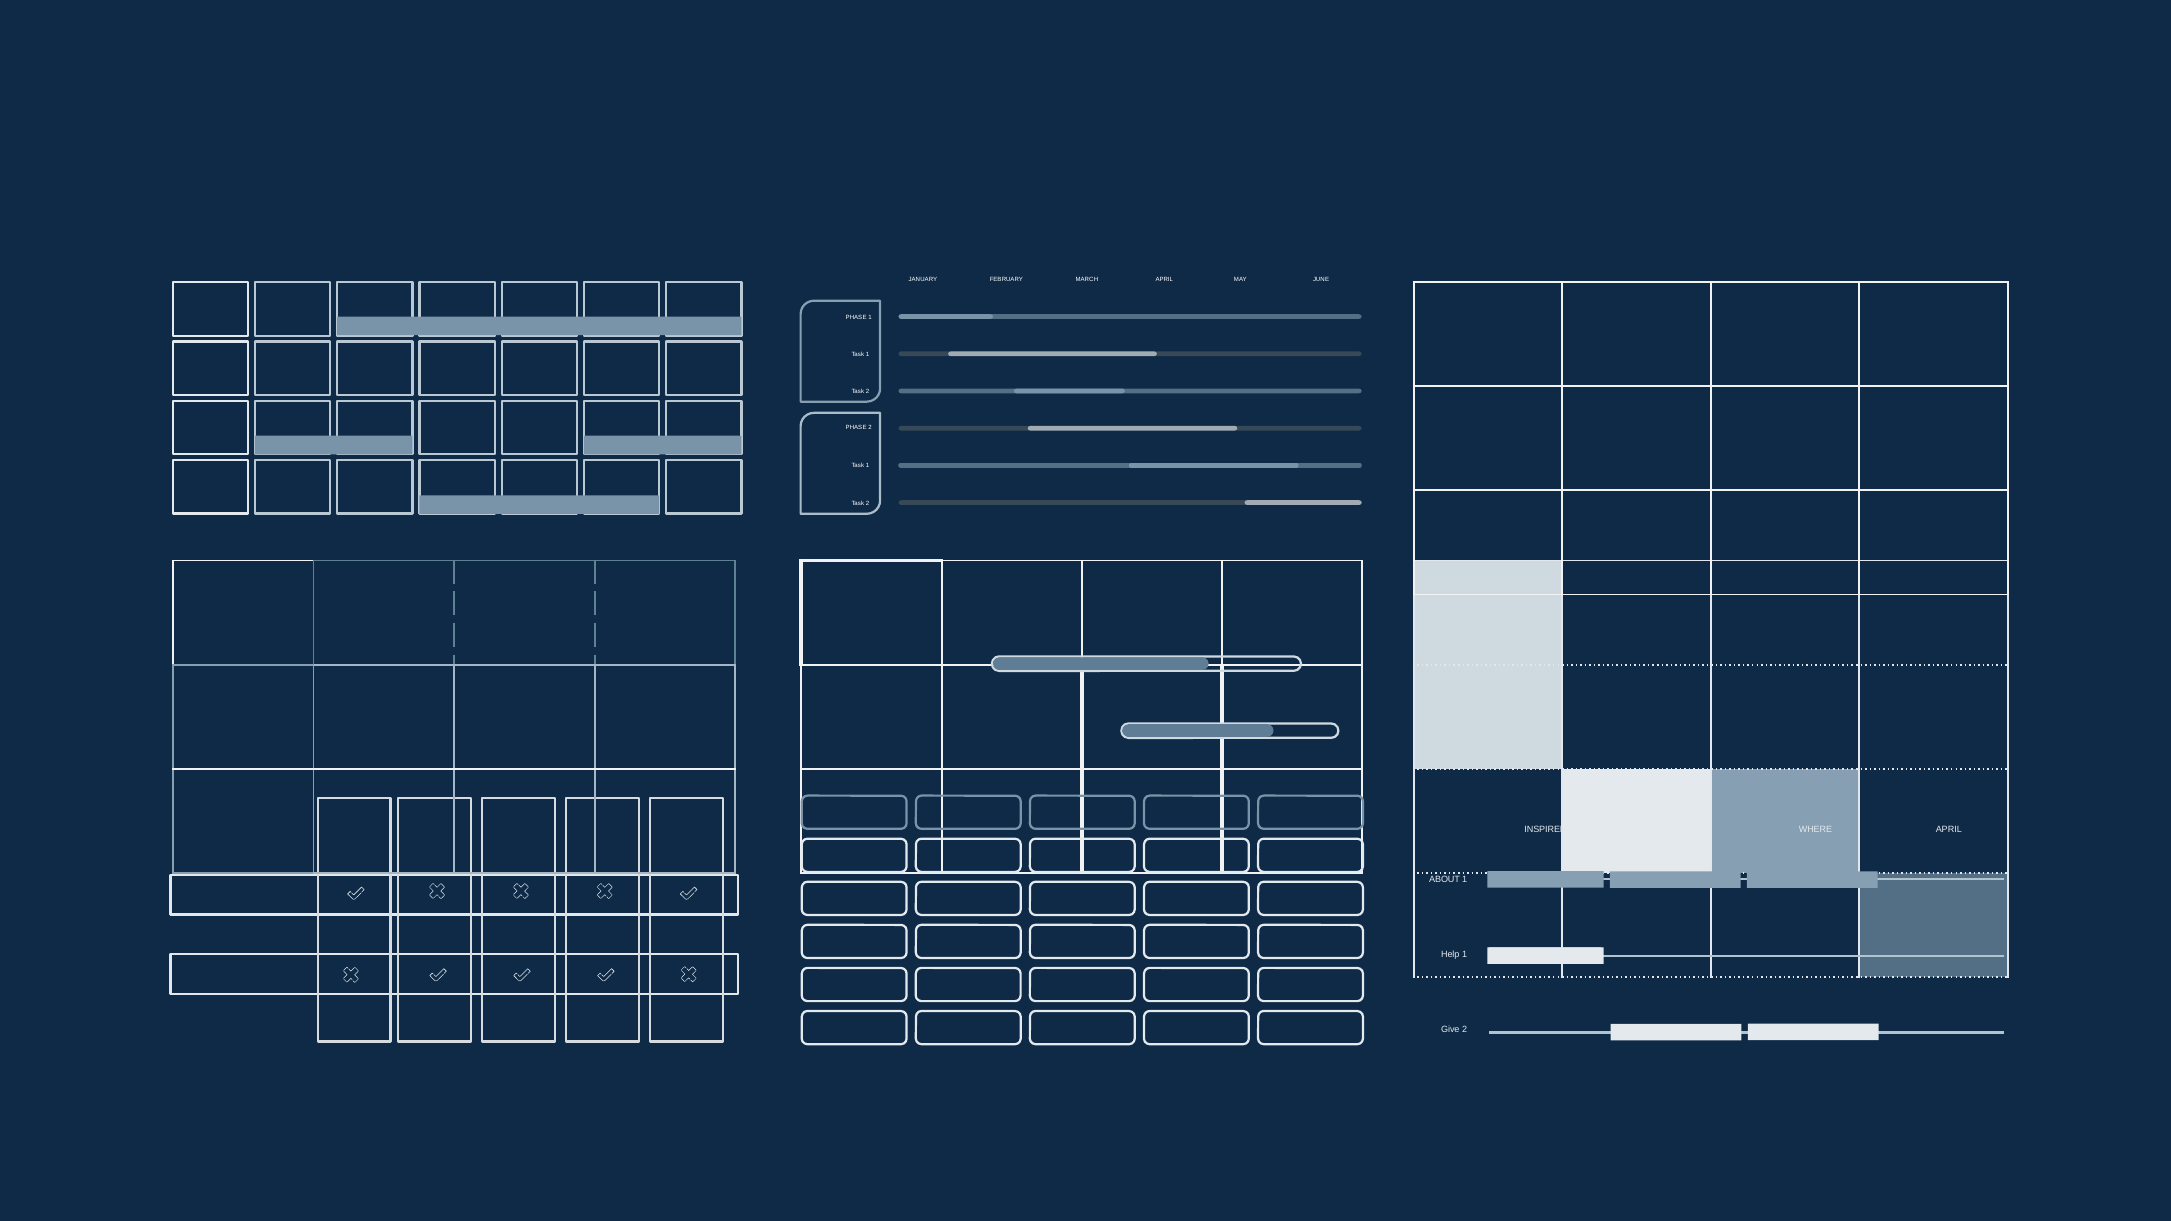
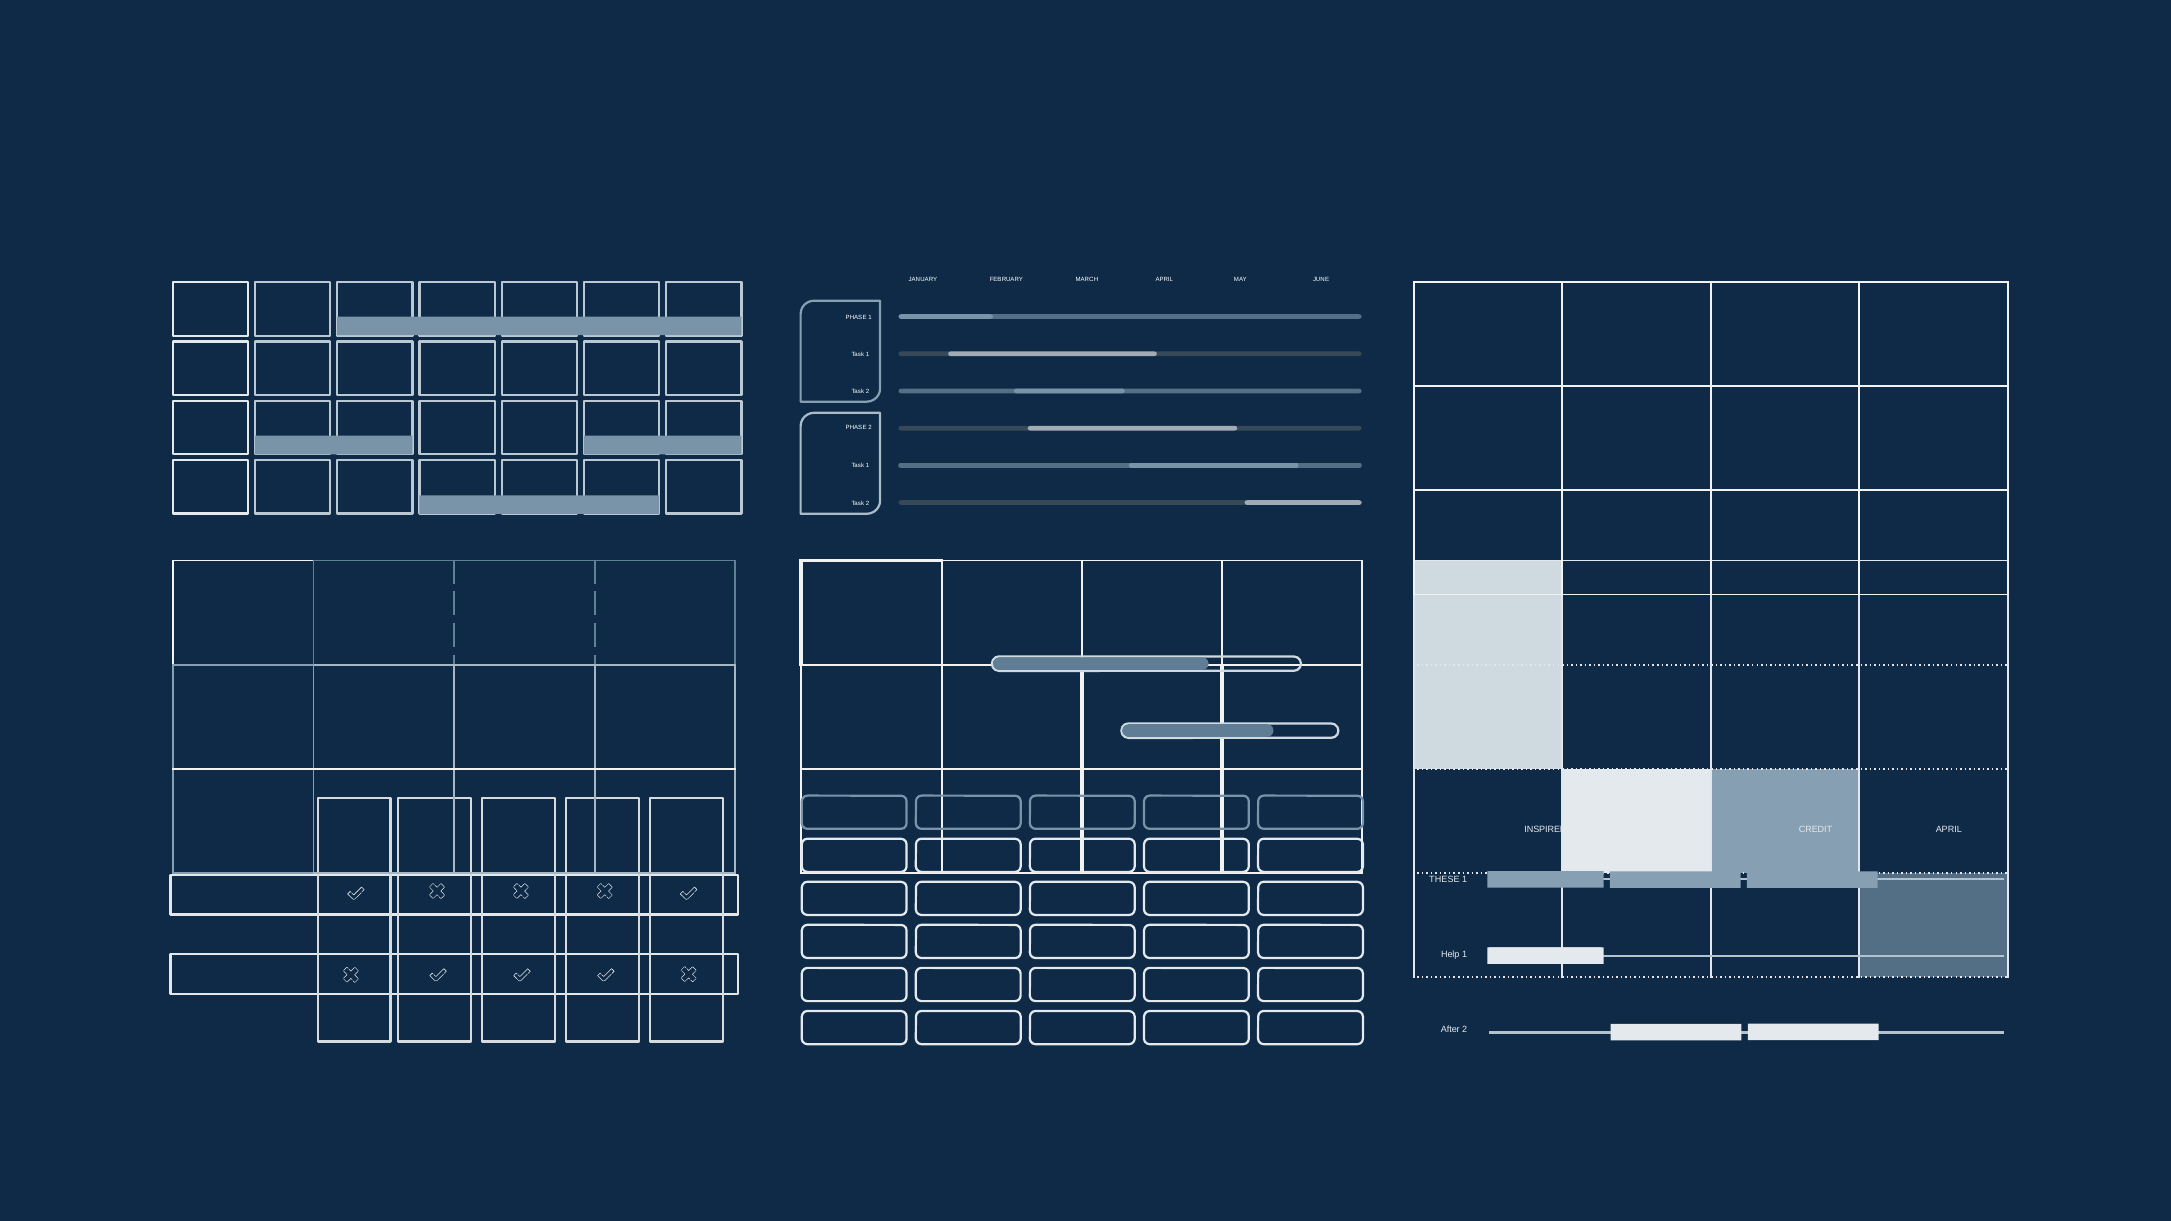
WHERE: WHERE -> CREDIT (1815, 830)
ABOUT: ABOUT -> THESE (1444, 880)
Give: Give -> After (1450, 1030)
